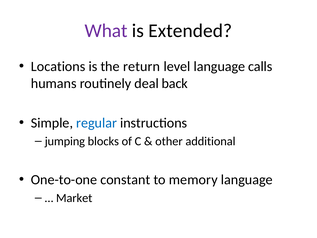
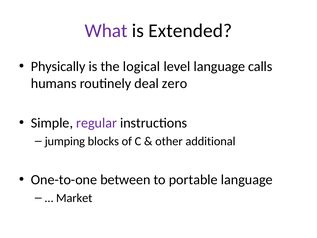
Locations: Locations -> Physically (58, 67)
return: return -> logical (142, 67)
back: back -> zero (175, 83)
regular colour: blue -> purple (97, 123)
constant: constant -> between (125, 180)
memory: memory -> portable (193, 180)
